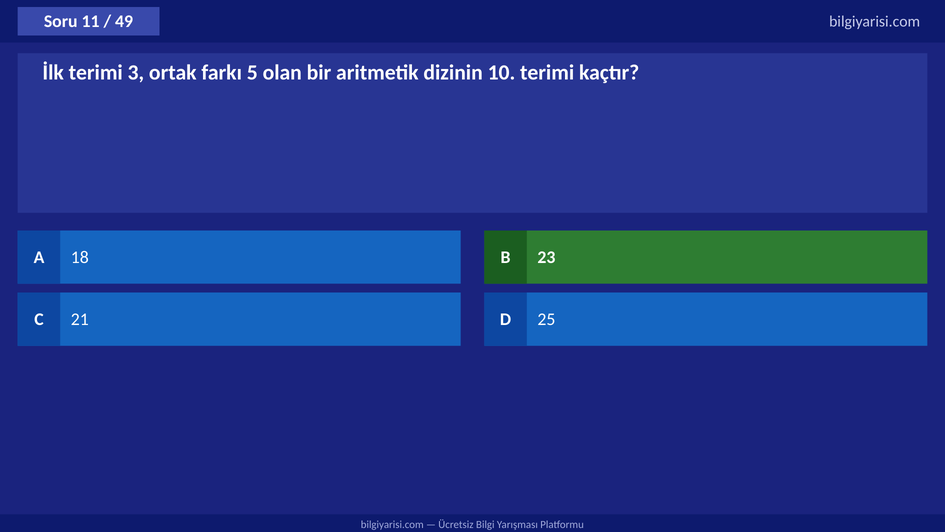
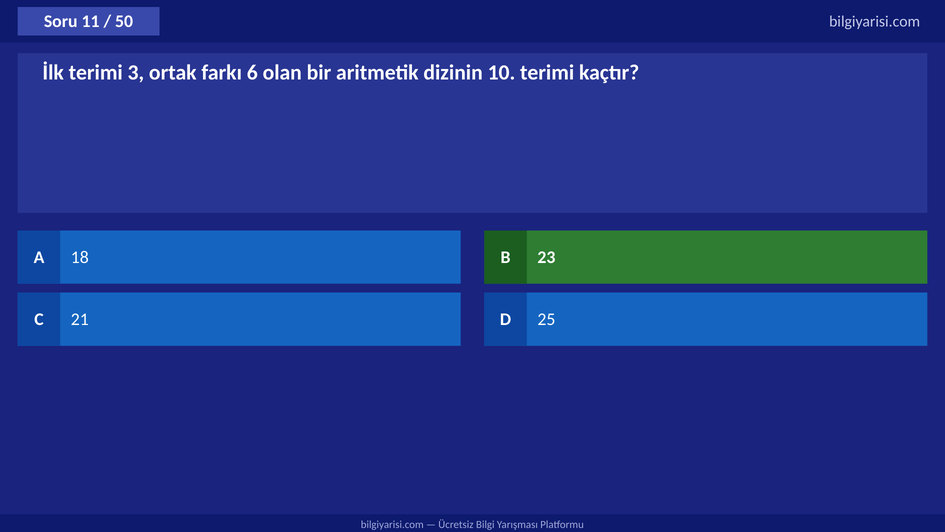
49: 49 -> 50 (124, 22)
5: 5 -> 6 (252, 73)
